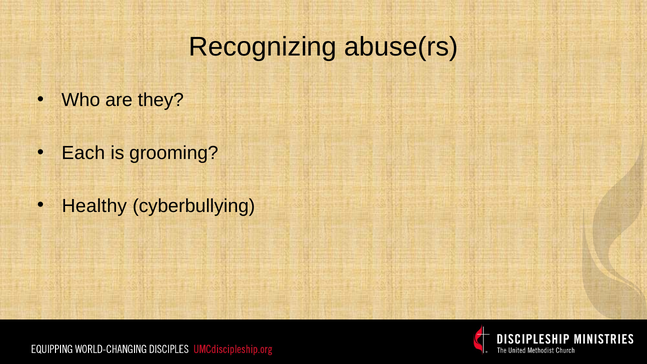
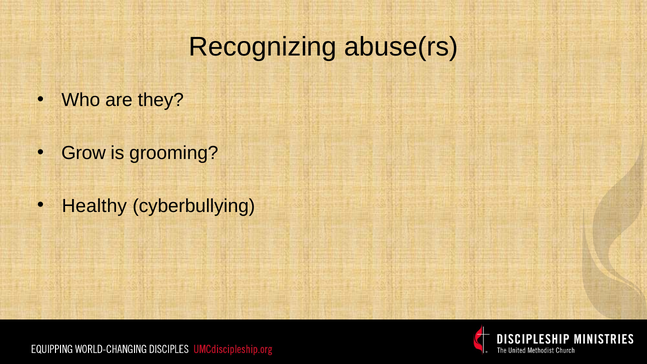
Each: Each -> Grow (84, 153)
